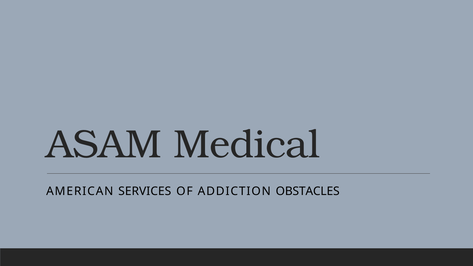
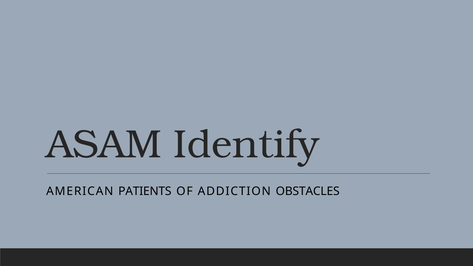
Medical: Medical -> Identify (247, 144)
SERVICES: SERVICES -> PATIENTS (145, 191)
